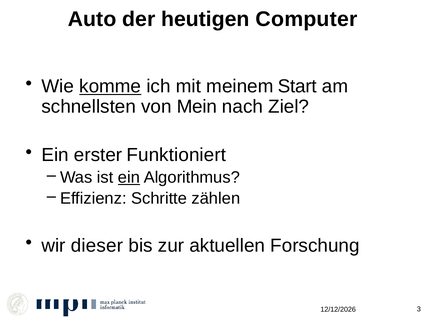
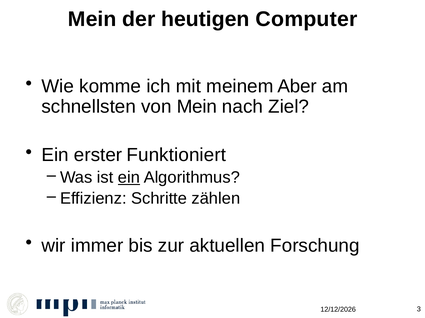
Auto: Auto -> Mein (92, 19)
komme underline: present -> none (110, 87)
Start: Start -> Aber (297, 87)
dieser: dieser -> immer (97, 246)
